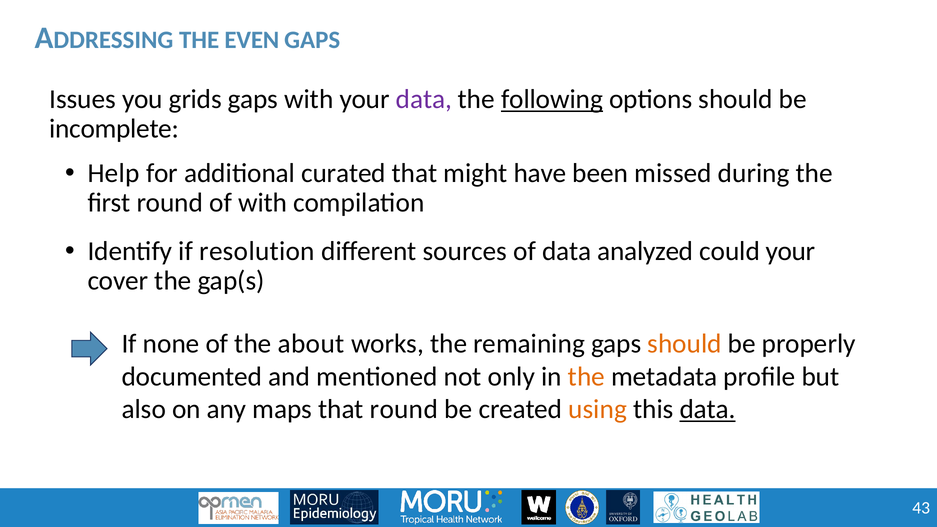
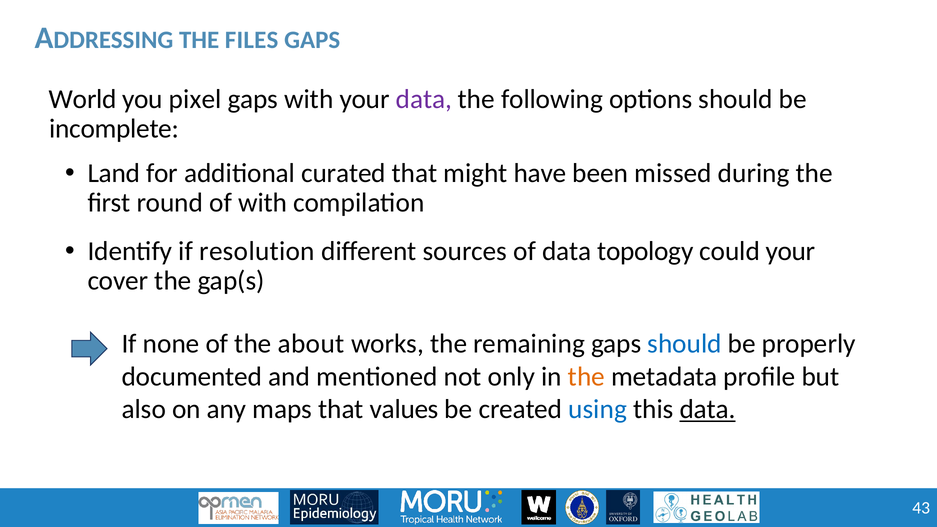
EVEN: EVEN -> FILES (252, 40)
Issues: Issues -> World (83, 99)
grids: grids -> pixel (195, 99)
following underline: present -> none (552, 99)
Help: Help -> Land (114, 173)
analyzed: analyzed -> topology (645, 251)
should colour: orange -> blue (685, 344)
that round: round -> values (404, 409)
using colour: orange -> blue (598, 409)
